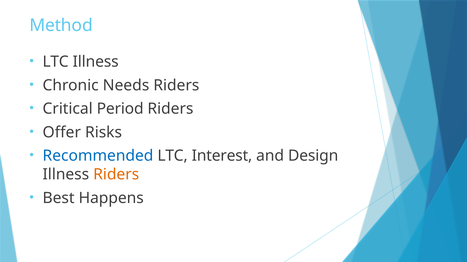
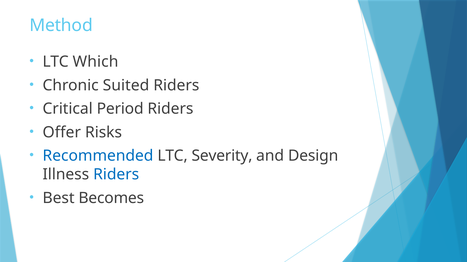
LTC Illness: Illness -> Which (96, 62)
Needs: Needs -> Suited (126, 85)
Interest: Interest -> Severity (222, 156)
Riders colour: orange -> blue (116, 175)
Happens: Happens -> Becomes (111, 198)
